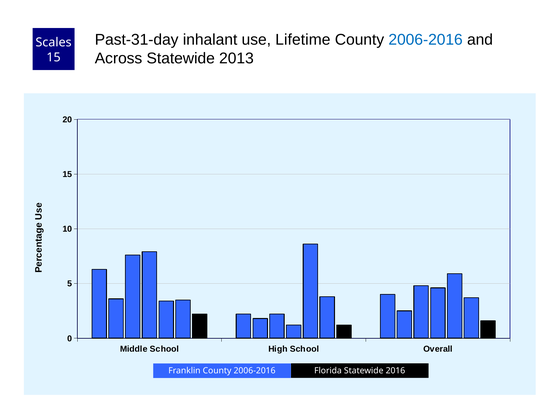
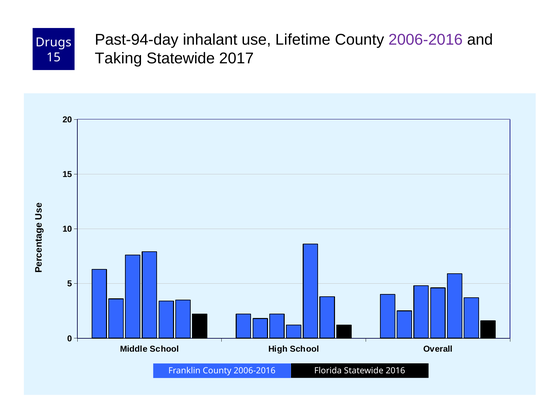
Past-31-day: Past-31-day -> Past-94-day (137, 40)
2006-2016 colour: blue -> purple (426, 40)
Scales: Scales -> Drugs (54, 42)
Across: Across -> Taking (118, 58)
2013: 2013 -> 2017 (236, 58)
